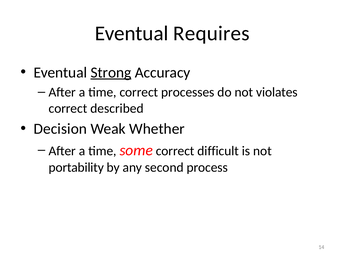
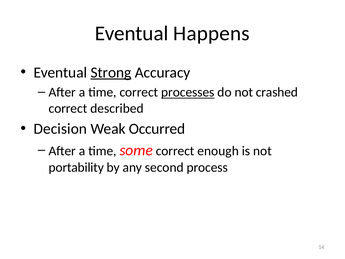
Requires: Requires -> Happens (211, 33)
processes underline: none -> present (188, 92)
violates: violates -> crashed (277, 92)
Whether: Whether -> Occurred (157, 129)
difficult: difficult -> enough (218, 151)
